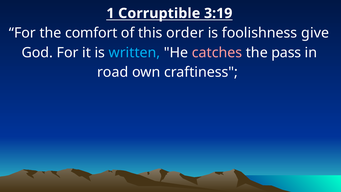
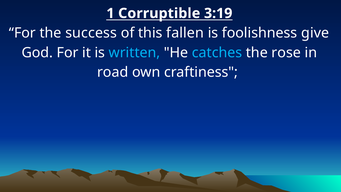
comfort: comfort -> success (91, 33)
order: order -> fallen (185, 33)
catches colour: pink -> light blue (217, 53)
pass: pass -> rose (286, 53)
